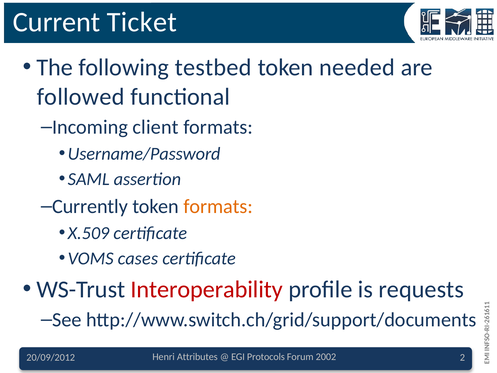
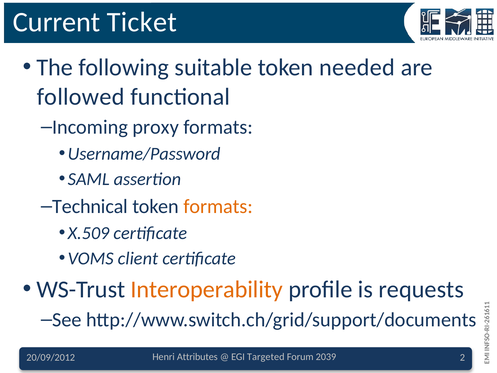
testbed: testbed -> suitable (213, 67)
client: client -> proxy (156, 127)
Currently: Currently -> Technical (90, 206)
cases: cases -> client (138, 258)
Interoperability colour: red -> orange (207, 289)
Protocols: Protocols -> Targeted (266, 357)
2002: 2002 -> 2039 (326, 357)
